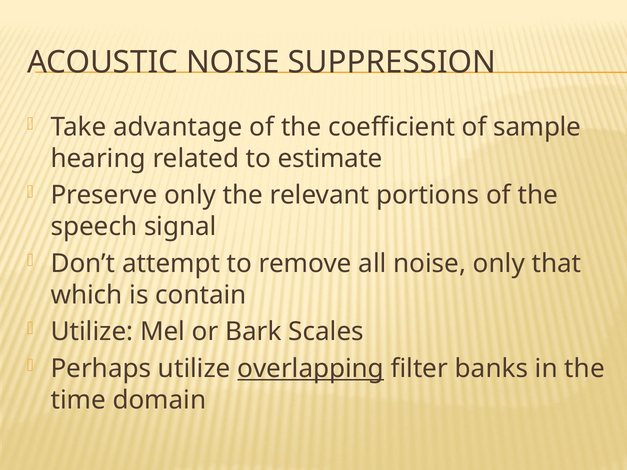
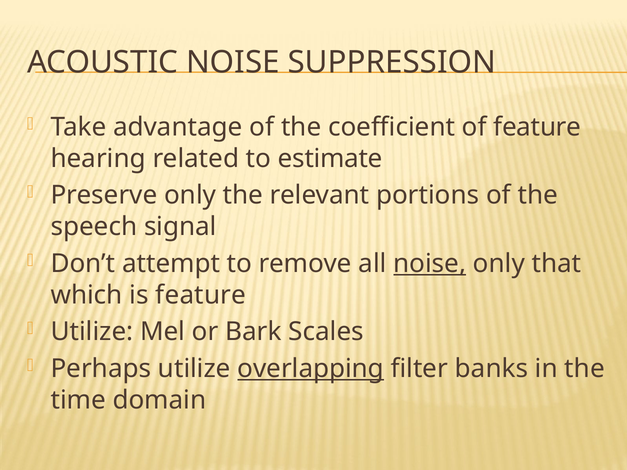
of sample: sample -> feature (537, 127)
noise underline: none -> present (430, 264)
is contain: contain -> feature (201, 295)
